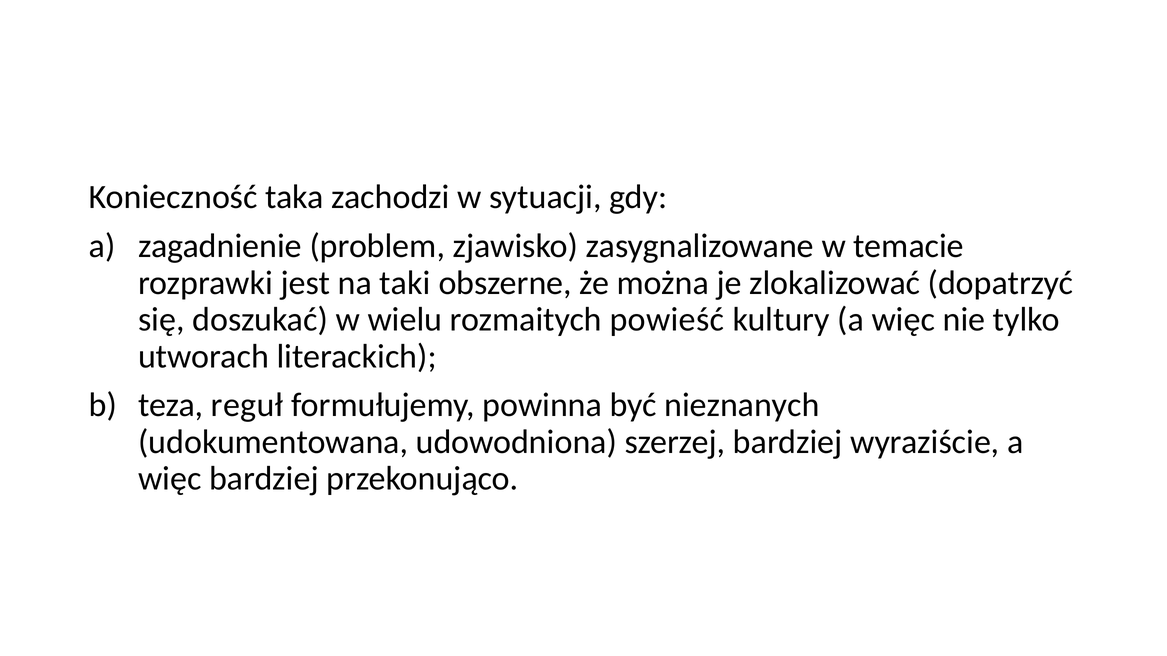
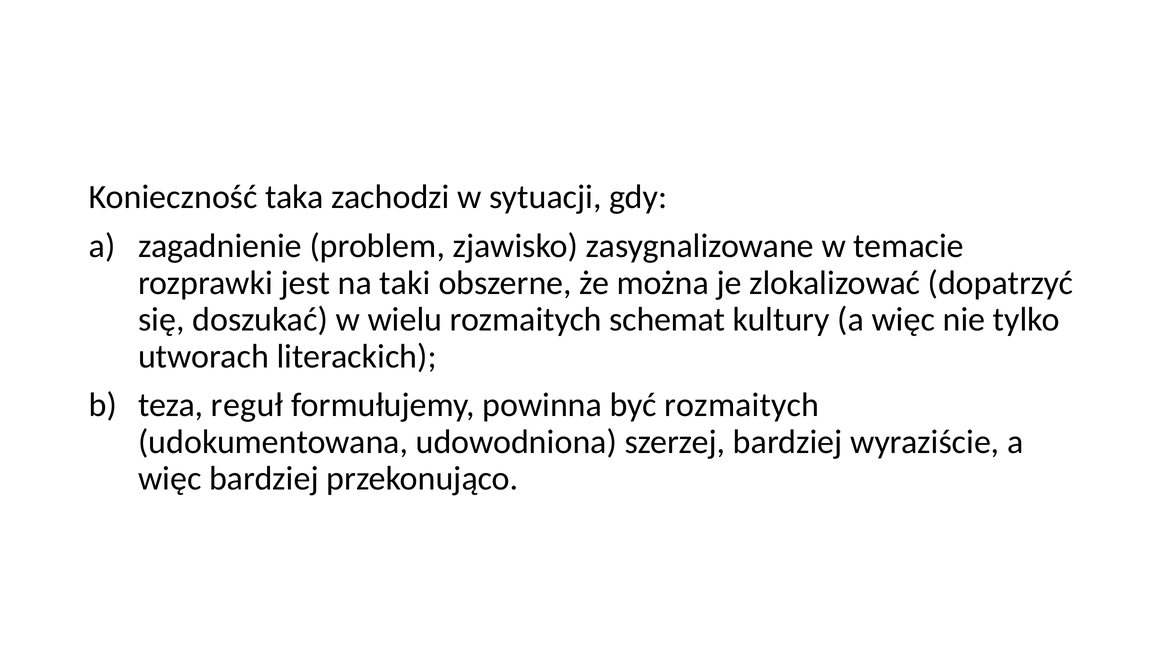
powieść: powieść -> schemat (667, 320)
być nieznanych: nieznanych -> rozmaitych (742, 405)
